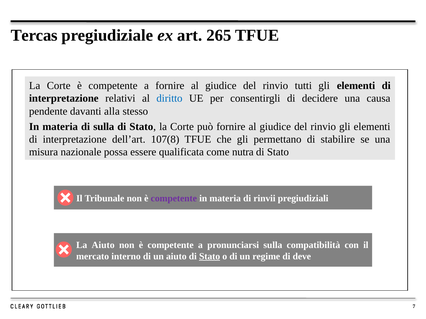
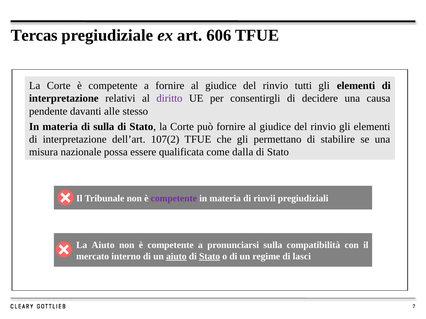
265: 265 -> 606 (219, 35)
diritto colour: blue -> purple (169, 99)
alla: alla -> alle (112, 111)
107(8: 107(8 -> 107(2 (165, 140)
nutra: nutra -> dalla (243, 152)
aiuto underline: none -> present (176, 257)
deve: deve -> lasci (302, 257)
